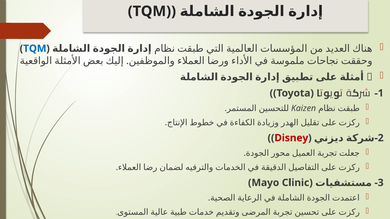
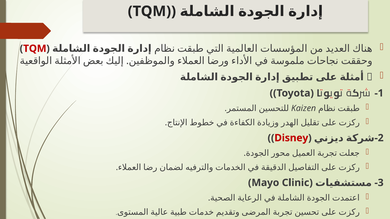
TQM colour: blue -> red (35, 49)
